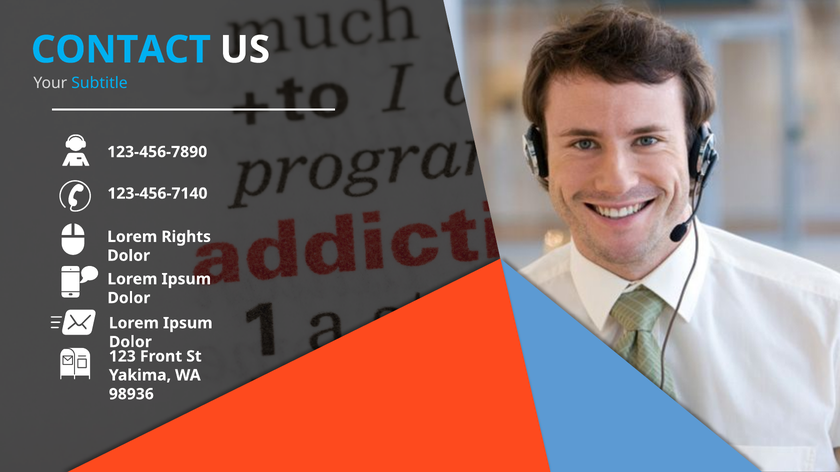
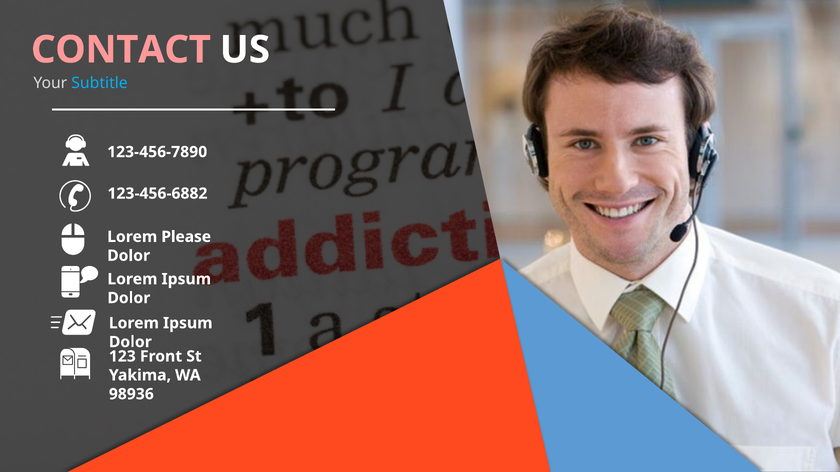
CONTACT colour: light blue -> pink (121, 50)
123-456-7140: 123-456-7140 -> 123-456-6882 (157, 194)
Rights: Rights -> Please (186, 237)
